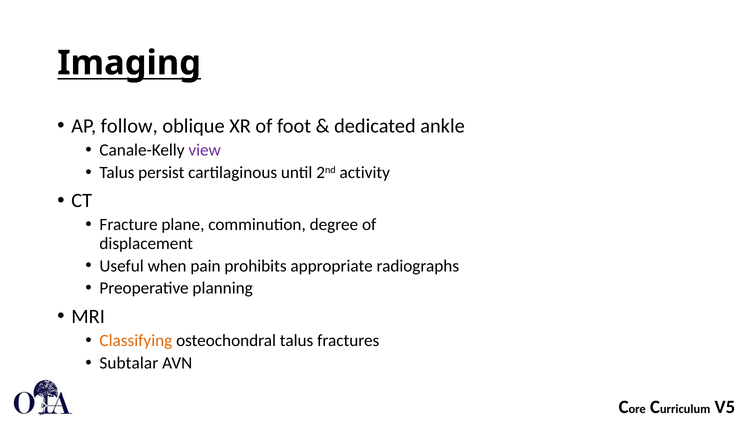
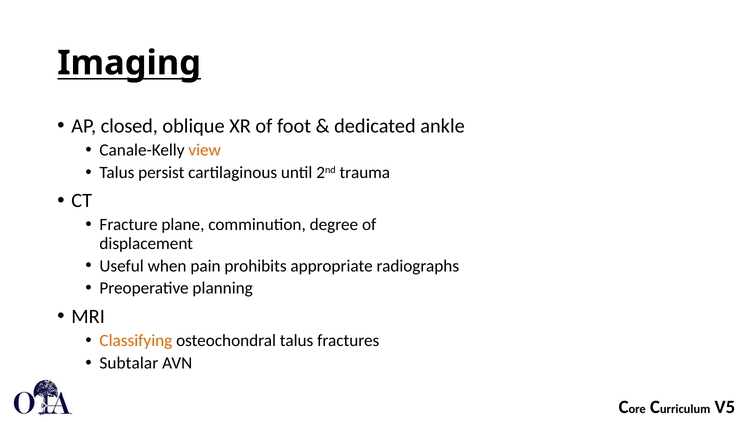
follow: follow -> closed (129, 126)
view colour: purple -> orange (205, 150)
activity: activity -> trauma (365, 173)
